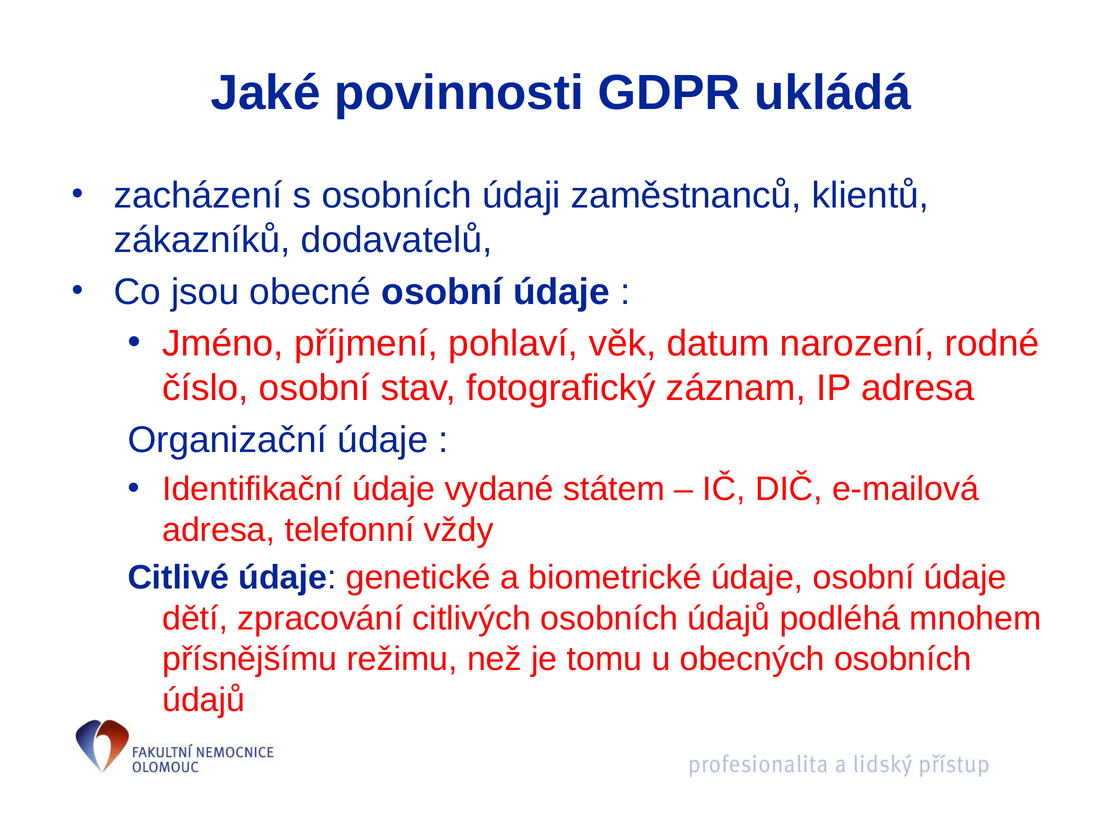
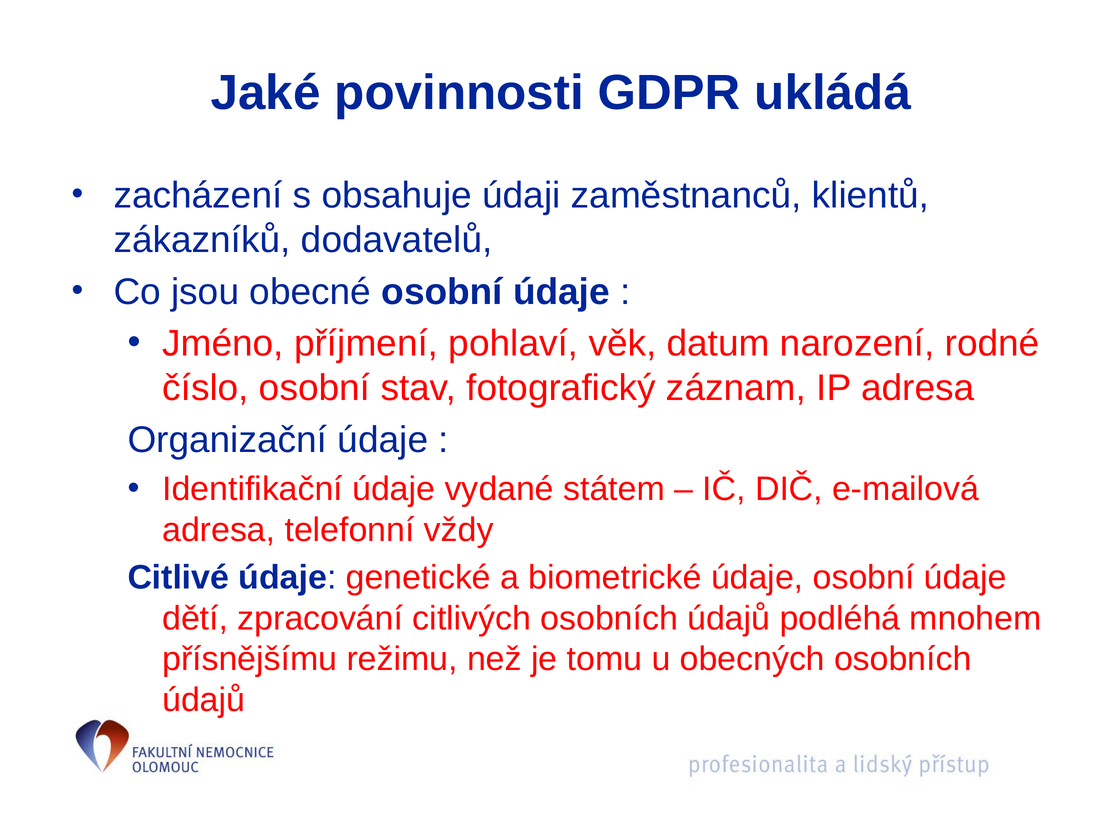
s osobních: osobních -> obsahuje (397, 195)
